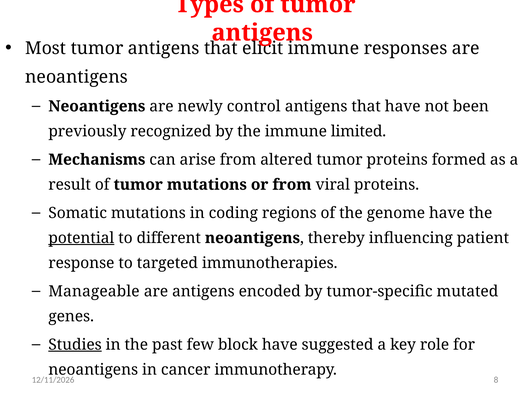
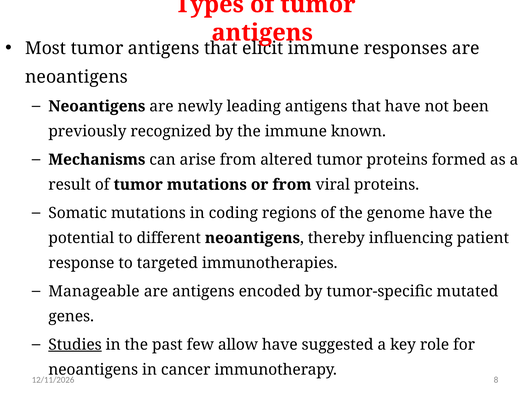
control: control -> leading (254, 106)
limited: limited -> known (358, 131)
potential underline: present -> none (81, 238)
block: block -> allow (238, 344)
